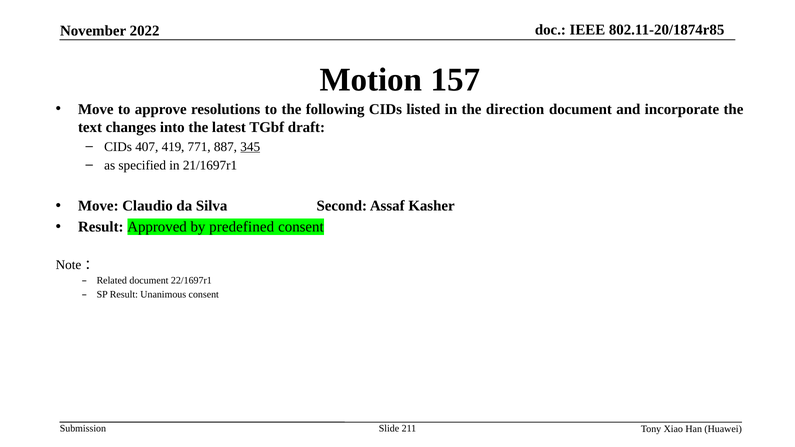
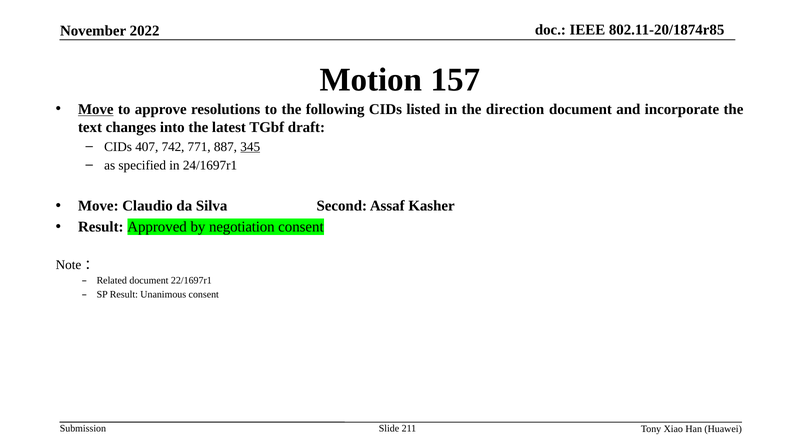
Move underline: none -> present (96, 109)
419: 419 -> 742 (173, 147)
21/1697r1: 21/1697r1 -> 24/1697r1 (210, 165)
predefined: predefined -> negotiation (242, 227)
